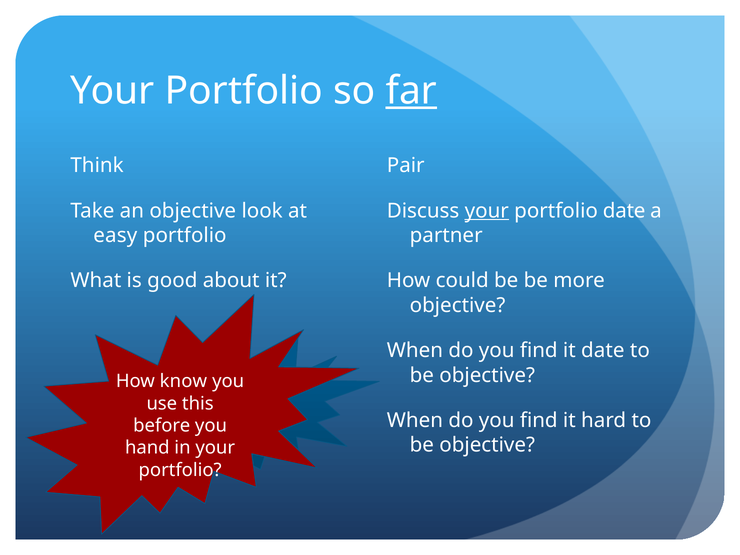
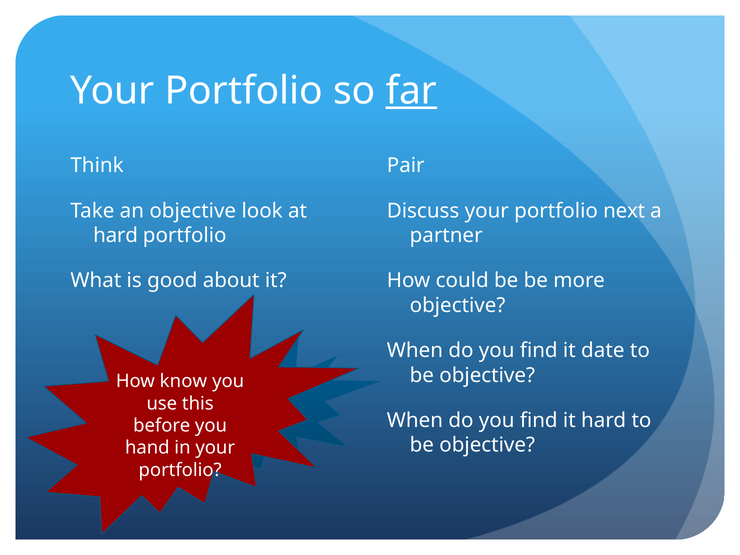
your underline: present -> none (487, 211)
portfolio date: date -> next (624, 211)
easy: easy -> hard (116, 235)
